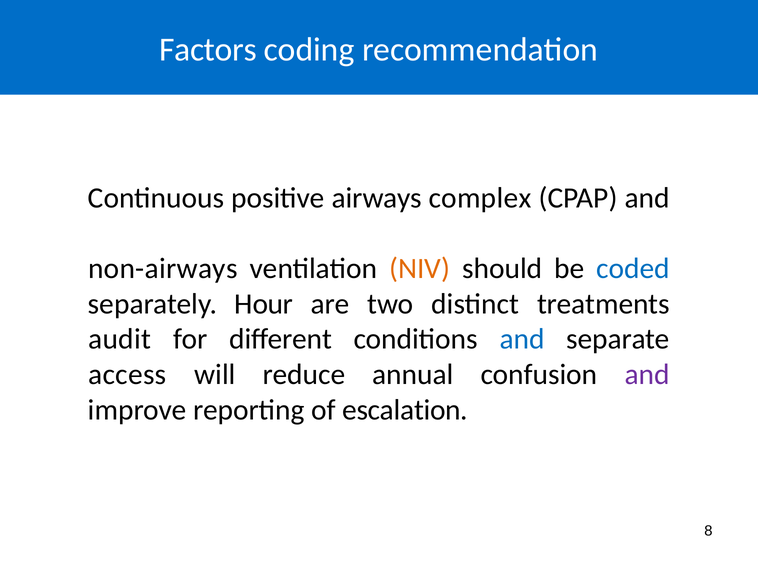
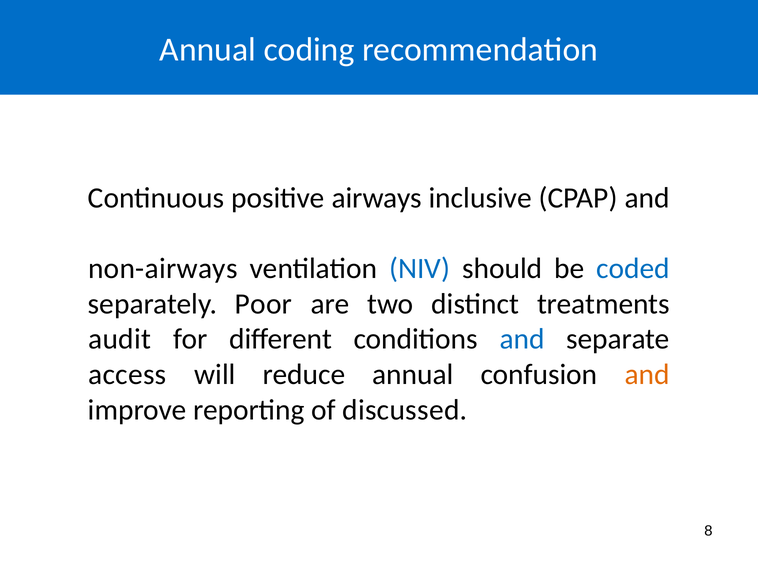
Factors: Factors -> Annual (208, 50)
complex: complex -> inclusive (480, 198)
NIV colour: orange -> blue (420, 269)
Hour: Hour -> Poor (264, 304)
and colour: purple -> orange (647, 375)
escalation: escalation -> discussed (405, 410)
